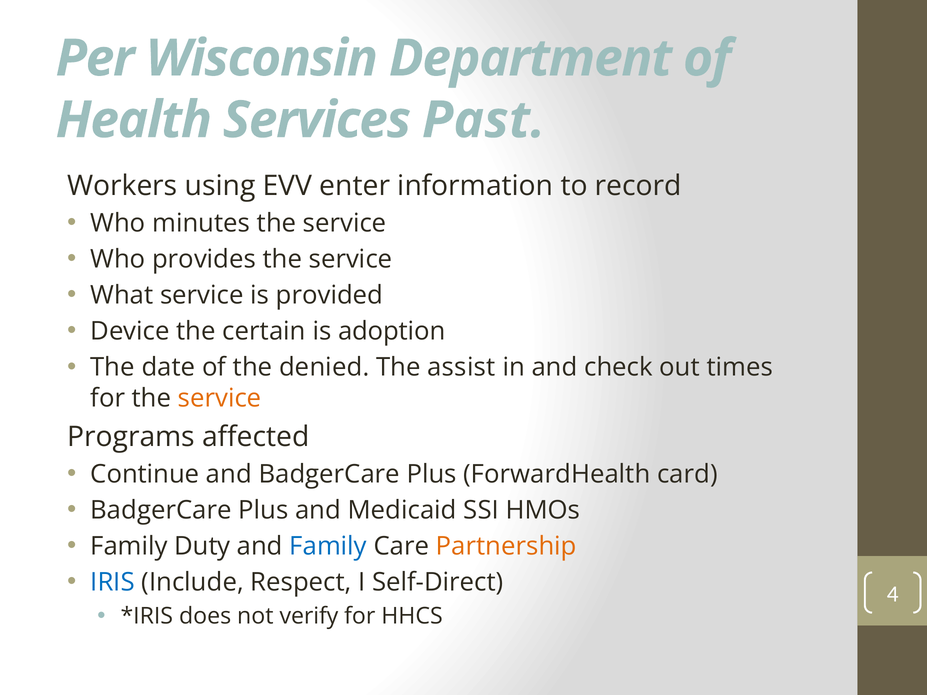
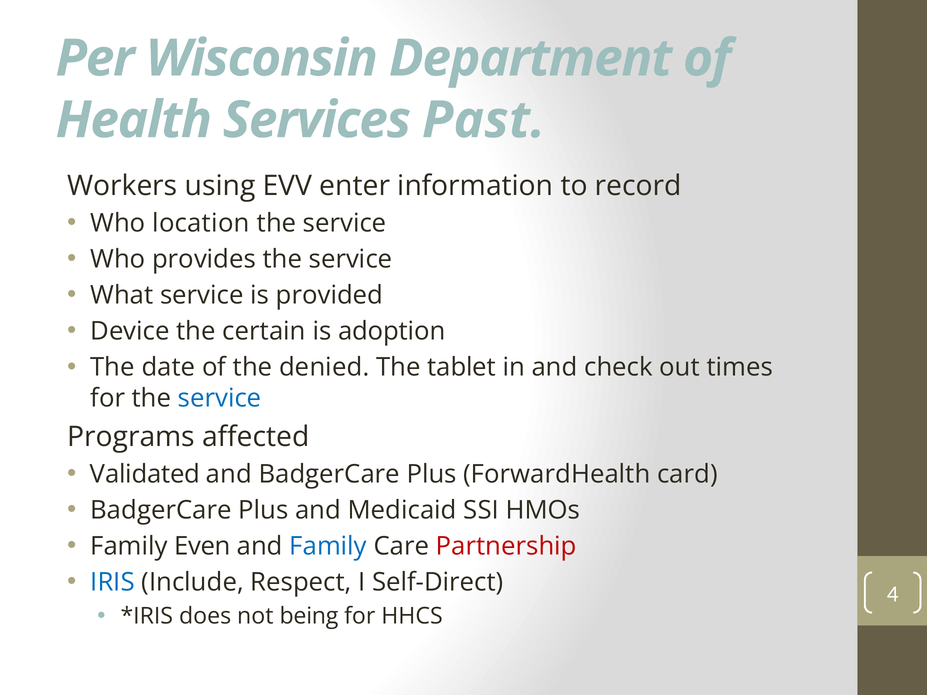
minutes: minutes -> location (201, 223)
assist: assist -> tablet (462, 368)
service colour: orange -> blue (220, 399)
Continue: Continue -> Validated (145, 474)
Duty: Duty -> Even (202, 546)
Partnership colour: orange -> red (506, 546)
verify: verify -> being (309, 616)
